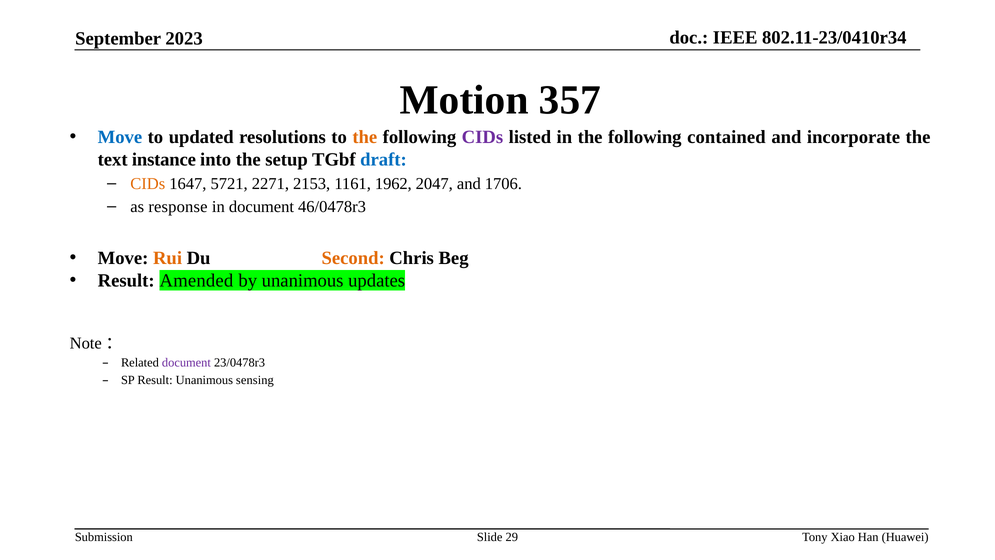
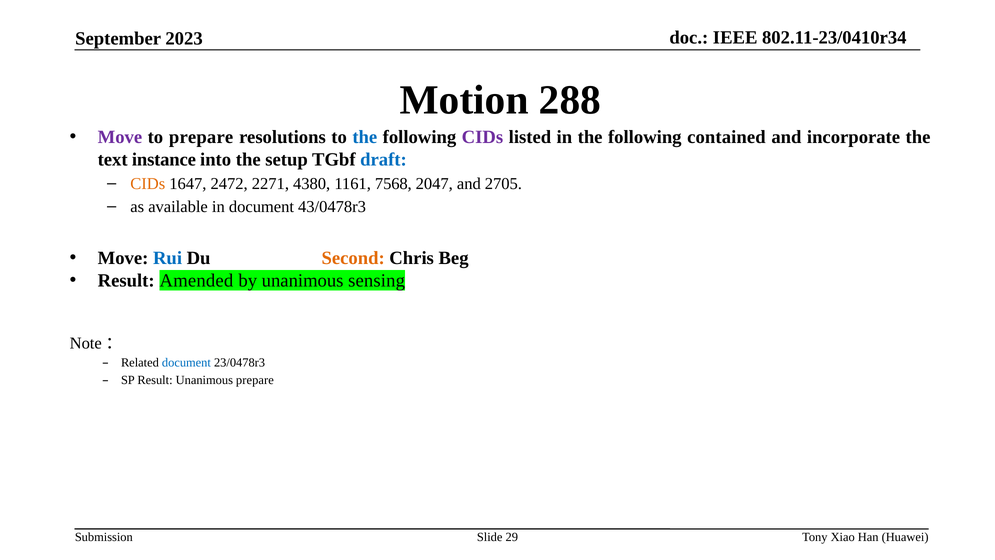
357: 357 -> 288 (570, 100)
Move colour: blue -> purple (120, 137)
to updated: updated -> prepare (201, 137)
the colour: orange -> blue (365, 137)
5721: 5721 -> 2472 (229, 184)
2153: 2153 -> 4380 (312, 184)
1962: 1962 -> 7568 (393, 184)
1706: 1706 -> 2705 (503, 184)
response: response -> available (178, 207)
46/0478r3: 46/0478r3 -> 43/0478r3 (332, 207)
Rui colour: orange -> blue (168, 258)
updates: updates -> sensing (377, 280)
document colour: purple -> blue (186, 363)
Unanimous sensing: sensing -> prepare (255, 380)
